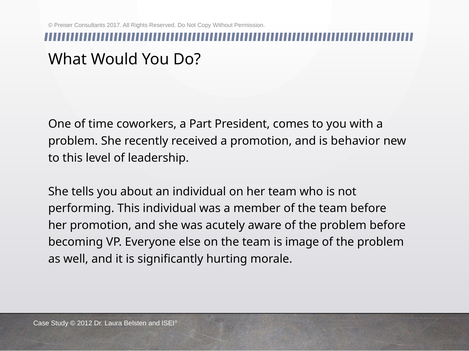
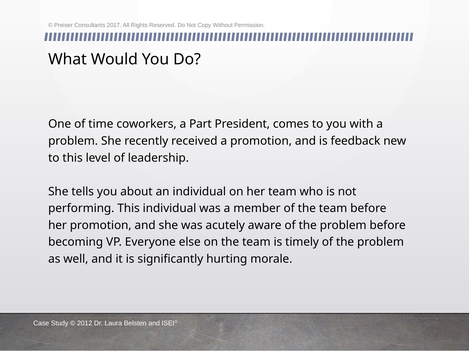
behavior: behavior -> feedback (355, 141)
image: image -> timely (302, 243)
